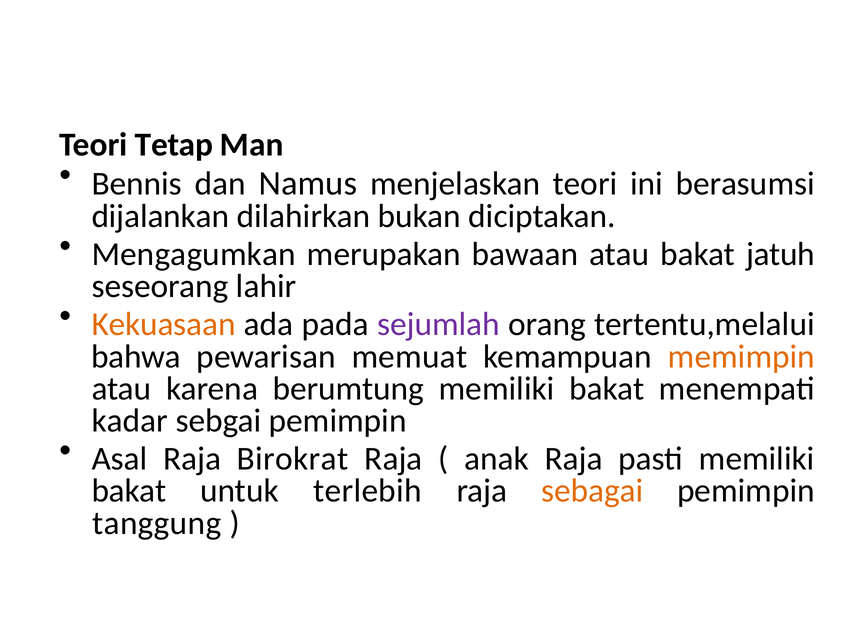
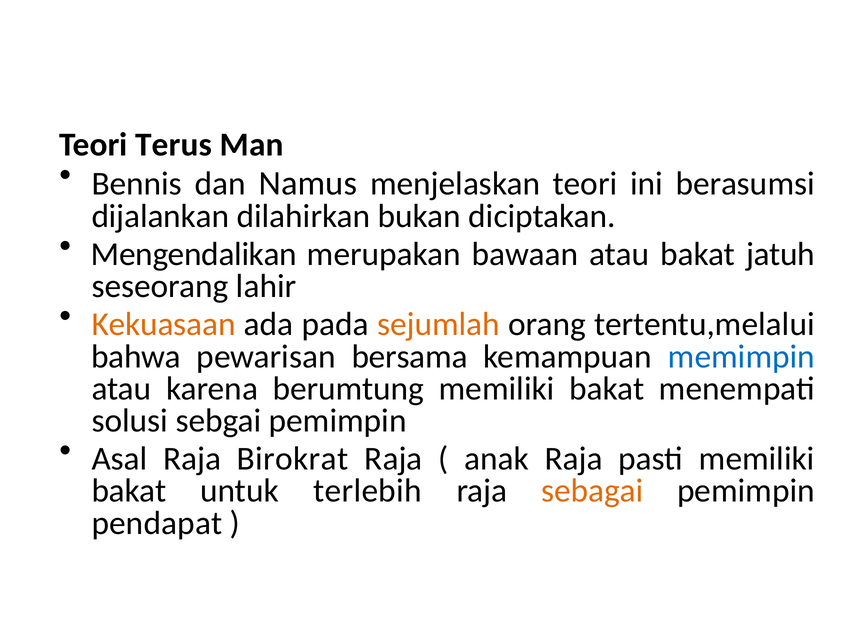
Tetap: Tetap -> Terus (174, 145)
Mengagumkan: Mengagumkan -> Mengendalikan (194, 254)
sejumlah colour: purple -> orange (439, 325)
memuat: memuat -> bersama (410, 357)
memimpin colour: orange -> blue (741, 357)
kadar: kadar -> solusi (130, 421)
tanggung: tanggung -> pendapat (157, 523)
